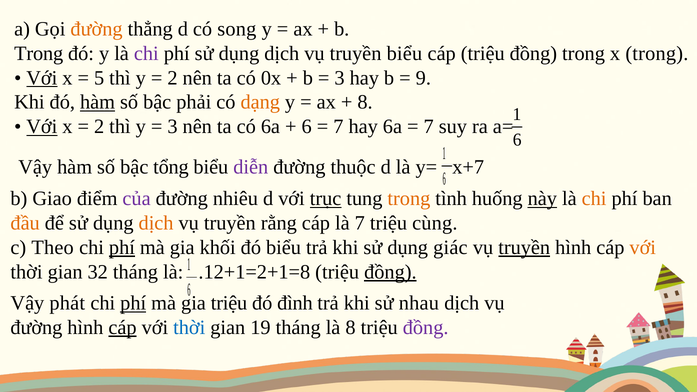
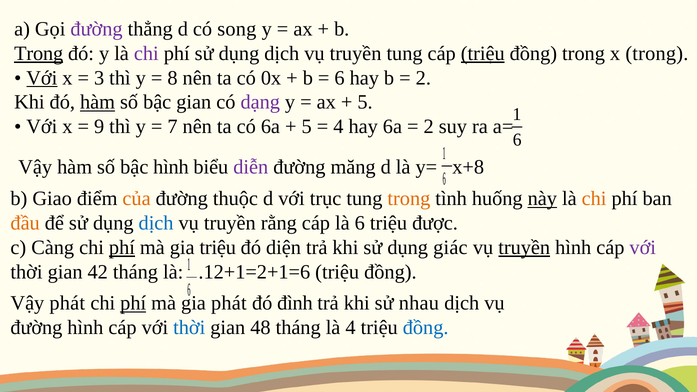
đường colour: orange -> purple (97, 29)
Trong underline: none -> present (39, 53)
truyền biểu: biểu -> tung (405, 53)
triệu underline: none -> present (483, 53)
5: 5 -> 3 (99, 78)
2: 2 -> 8 (173, 78)
3: 3 -> 6 (340, 78)
9: 9 -> 2 (423, 78)
bậc phải: phải -> gian (194, 102)
dạng colour: orange -> purple (260, 102)
8: 8 -> 5 (365, 102)
Với underline: present -> none (42, 127)
2: 2 -> 9 (99, 127)
3: 3 -> 7 (173, 127)
6: 6 -> 5 (307, 127)
7: 7 -> 4 (338, 127)
7: 7 -> 2 (429, 127)
bậc tổng: tổng -> hình (171, 167)
thuộc: thuộc -> măng (353, 167)
x+7: x+7 -> x+8 (468, 167)
của colour: purple -> orange (137, 199)
nhiêu: nhiêu -> thuộc (235, 199)
trục underline: present -> none (326, 199)
dịch colour: orange -> blue (156, 223)
là 7: 7 -> 6 (360, 223)
cùng: cùng -> được (435, 223)
Theo: Theo -> Càng (53, 248)
gia khối: khối -> triệu (218, 248)
đó biểu: biểu -> diện (284, 248)
với colour: orange -> purple (643, 248)
32: 32 -> 42 (98, 272)
.12+1=2+1=8: .12+1=2+1=8 -> .12+1=2+1=6 (254, 272)
đồng underline: present -> none (390, 272)
gia triệu: triệu -> phát (229, 303)
cáp underline: present -> none (122, 328)
19: 19 -> 48 (260, 328)
là 8: 8 -> 4 (351, 328)
đồng colour: purple -> blue (426, 328)
